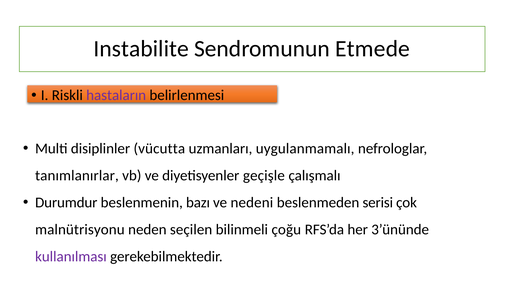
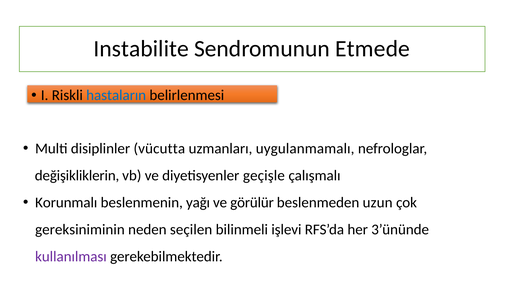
hastaların colour: purple -> blue (116, 95)
tanımlanırlar: tanımlanırlar -> değişikliklerin (77, 176)
Durumdur: Durumdur -> Korunmalı (66, 203)
bazı: bazı -> yağı (198, 203)
nedeni: nedeni -> görülür (252, 203)
serisi: serisi -> uzun (378, 203)
malnütrisyonu: malnütrisyonu -> gereksiniminin (80, 230)
çoğu: çoğu -> işlevi (286, 230)
